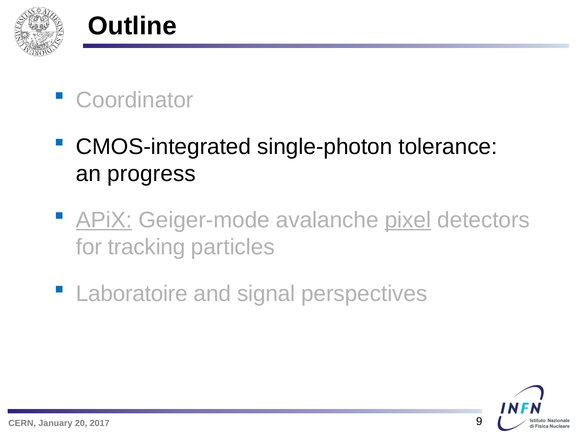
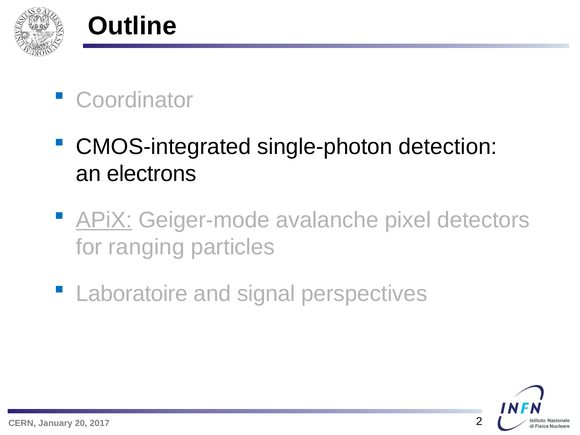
tolerance: tolerance -> detection (448, 147)
progress: progress -> electrons (152, 174)
pixel underline: present -> none (408, 220)
tracking: tracking -> ranging (146, 247)
9: 9 -> 2 (479, 421)
